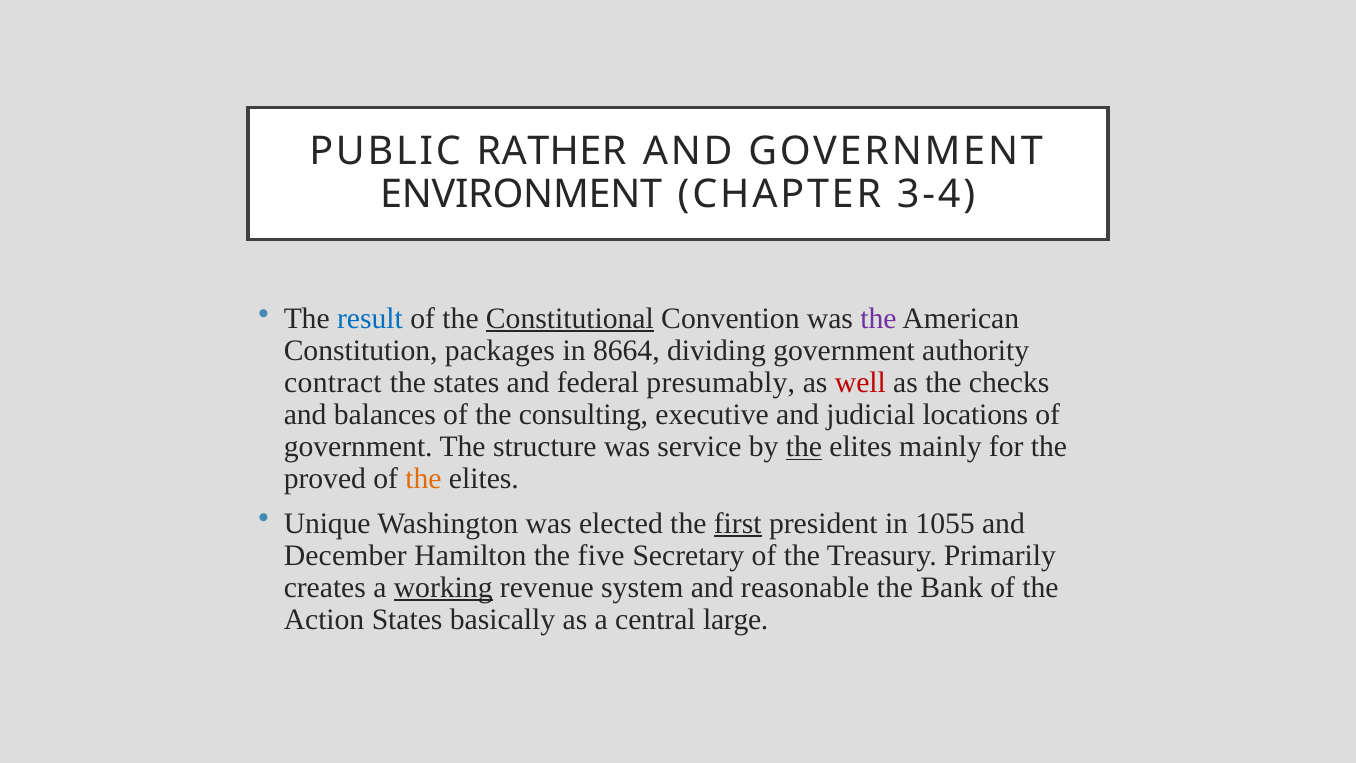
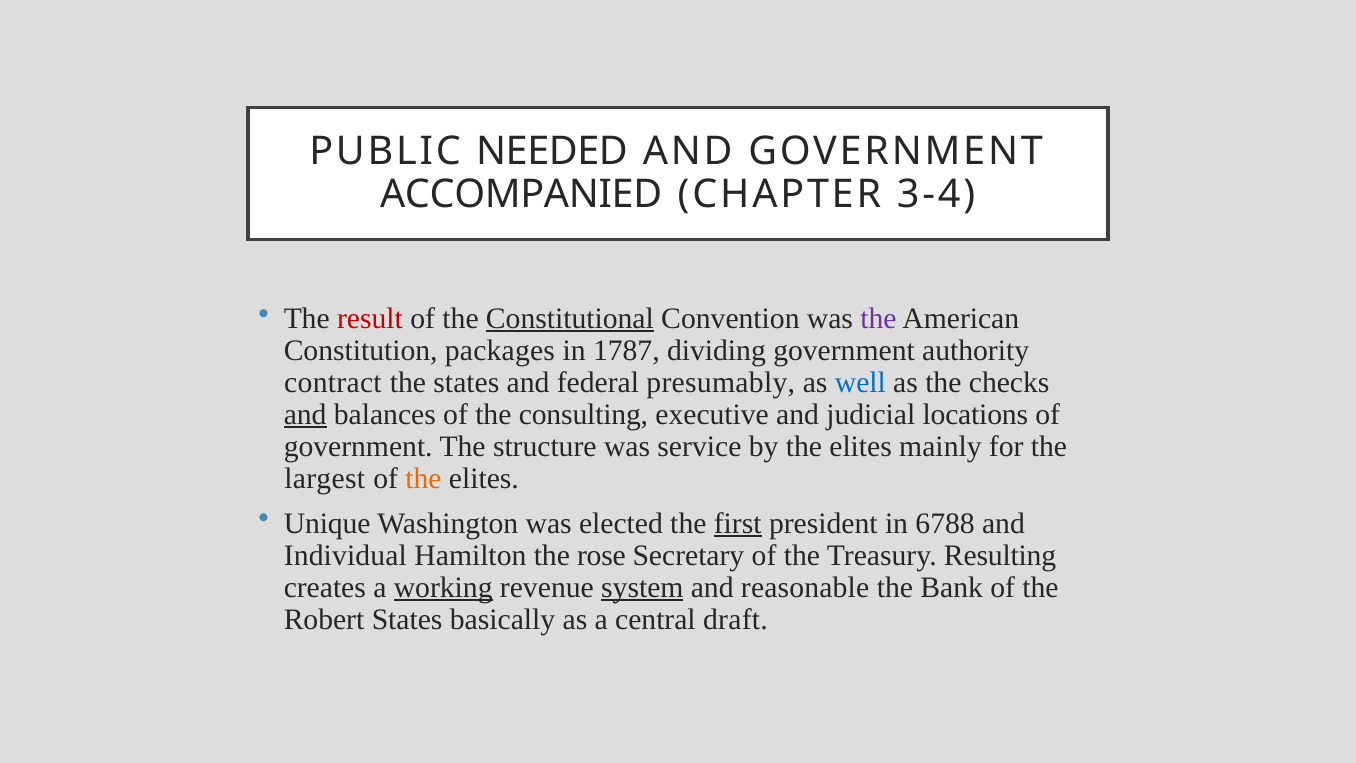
RATHER: RATHER -> NEEDED (552, 152)
ENVIRONMENT: ENVIRONMENT -> ACCOMPANIED (521, 195)
result colour: blue -> red (370, 318)
8664: 8664 -> 1787 (626, 350)
well colour: red -> blue (860, 382)
and underline: none -> present (305, 414)
the underline: present -> none (804, 446)
proved: proved -> largest (325, 479)
1055: 1055 -> 6788 (945, 523)
December: December -> Individual (345, 555)
five: five -> rose (601, 555)
Primarily: Primarily -> Resulting (1000, 555)
system underline: none -> present (642, 587)
Action: Action -> Robert (324, 619)
large: large -> draft (735, 619)
